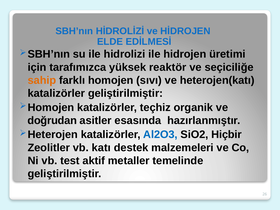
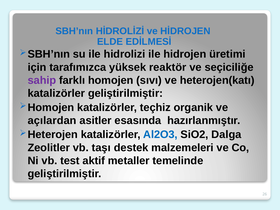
sahip colour: orange -> purple (42, 80)
doğrudan: doğrudan -> açılardan (52, 121)
Hiçbir: Hiçbir -> Dalga (226, 135)
katı: katı -> taşı (101, 148)
